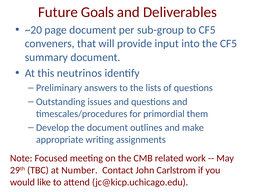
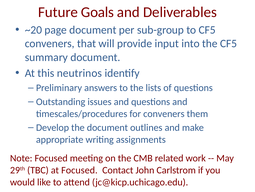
for primordial: primordial -> conveners (164, 113)
at Number: Number -> Focused (79, 170)
